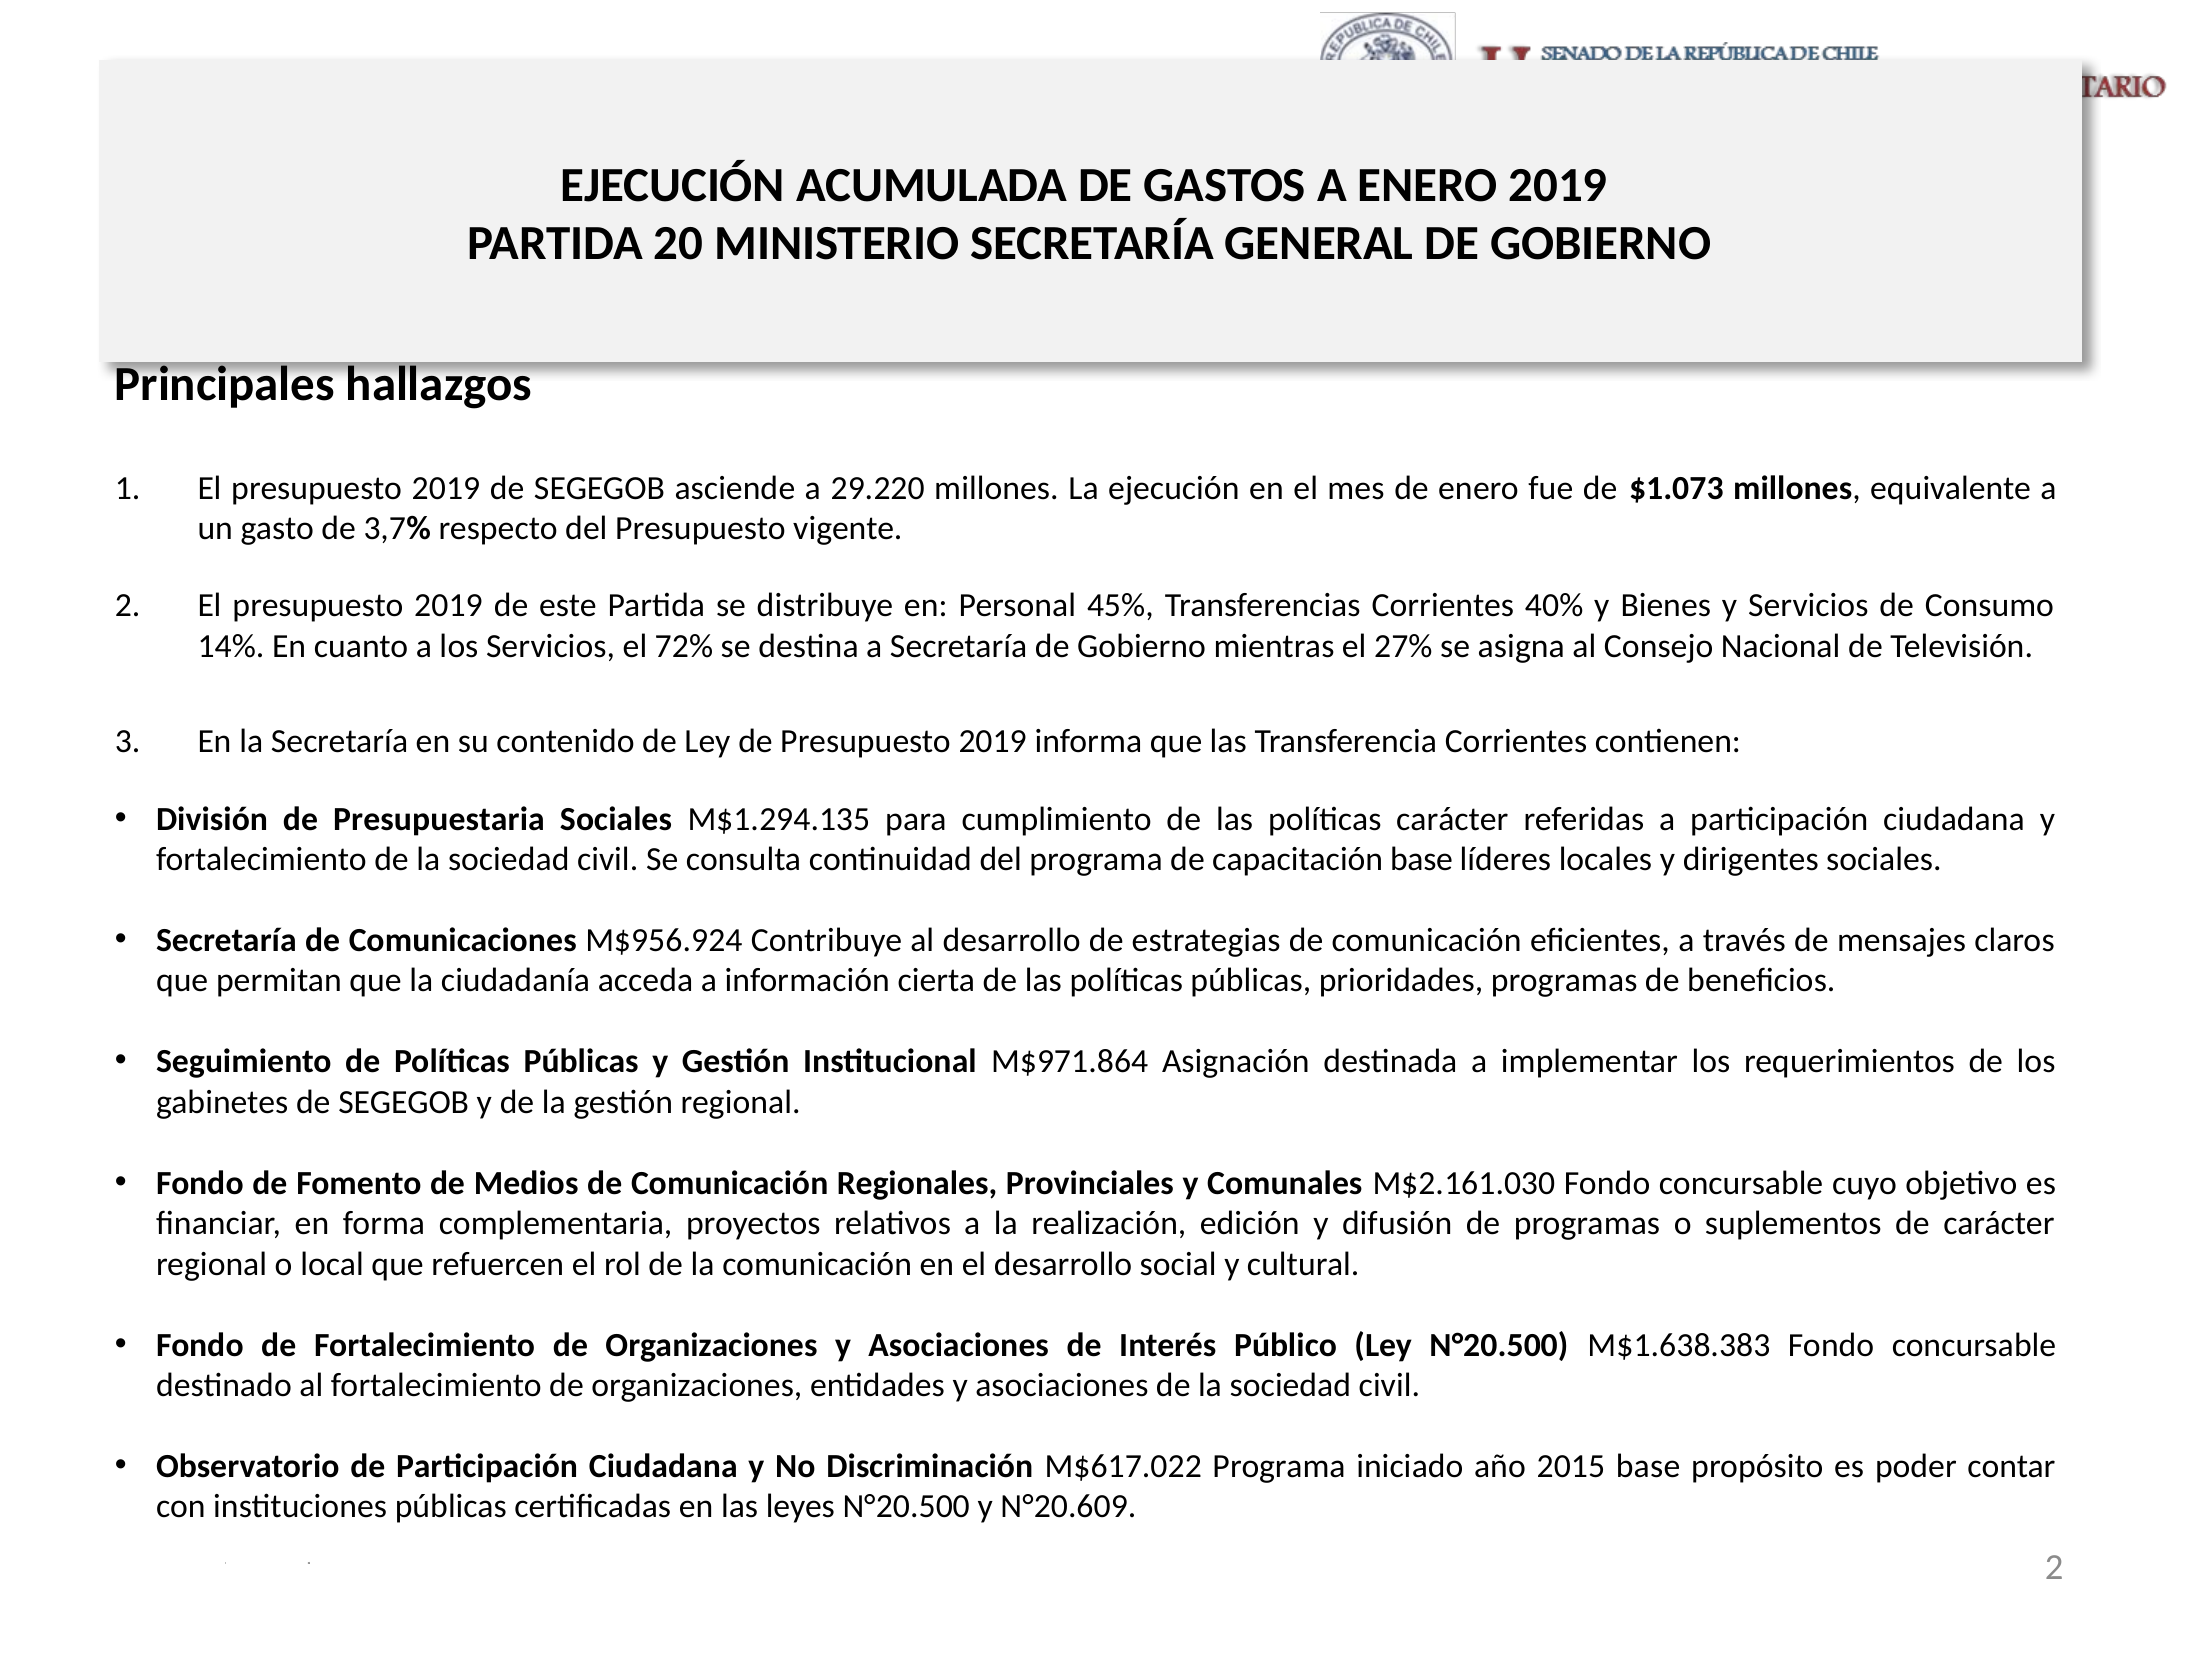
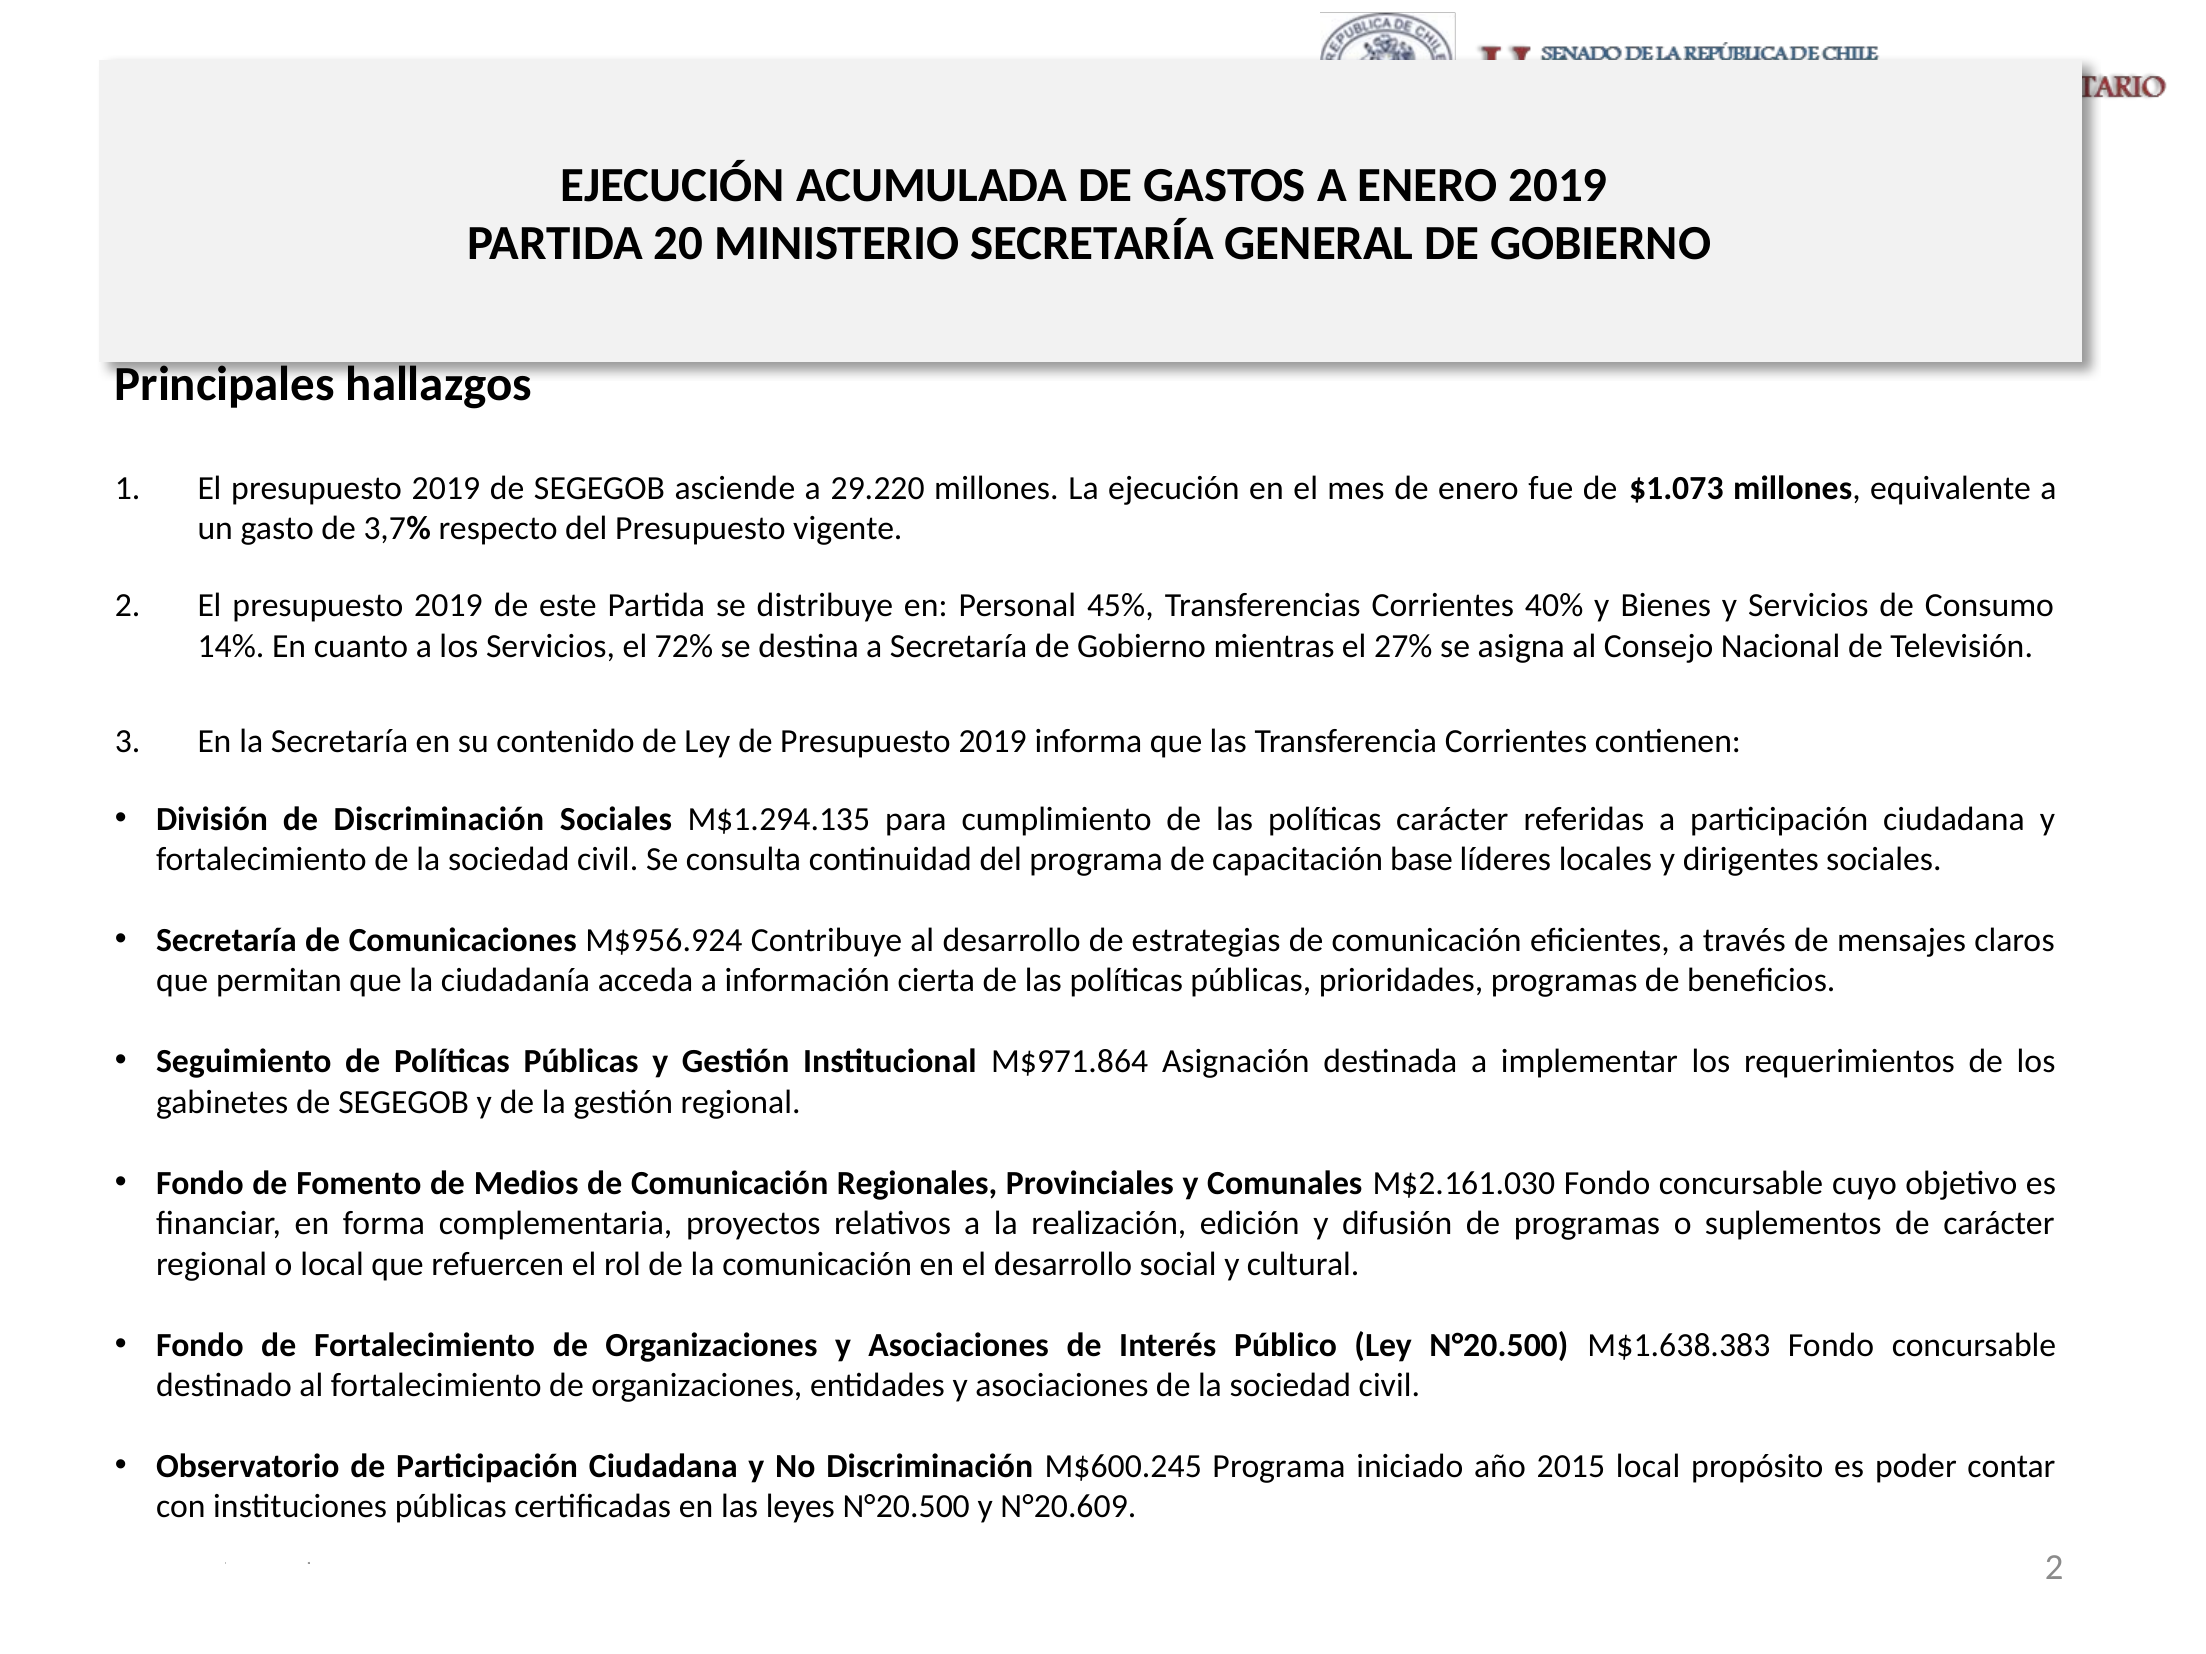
de Presupuestaria: Presupuestaria -> Discriminación (439, 819)
M$617.022: M$617.022 -> M$600.245 (1123, 1467)
2015 base: base -> local (1648, 1467)
